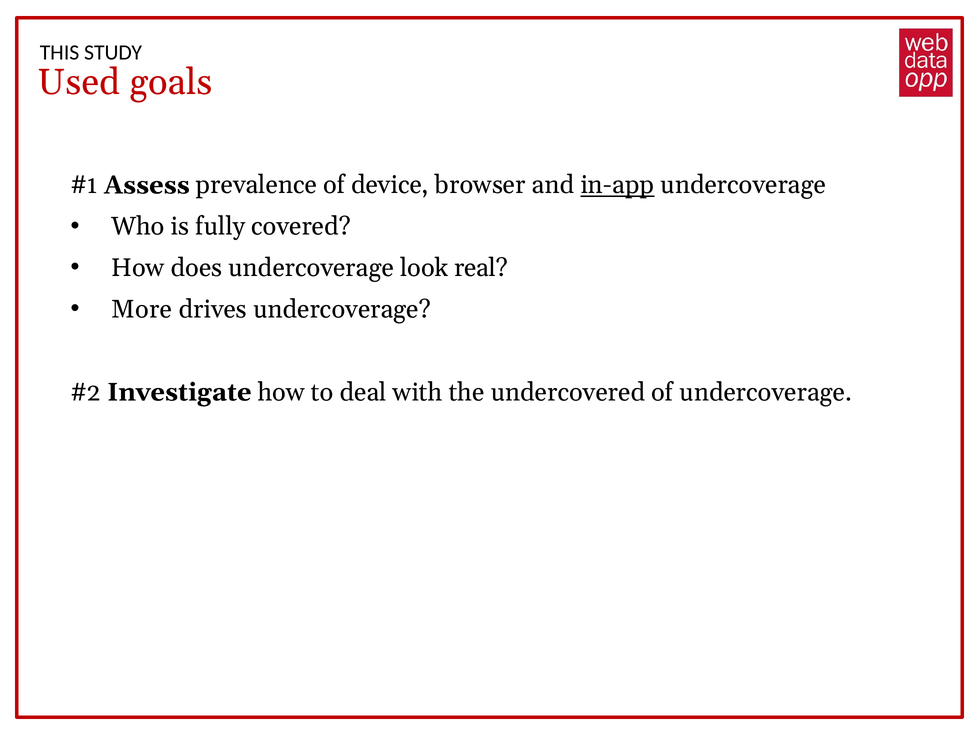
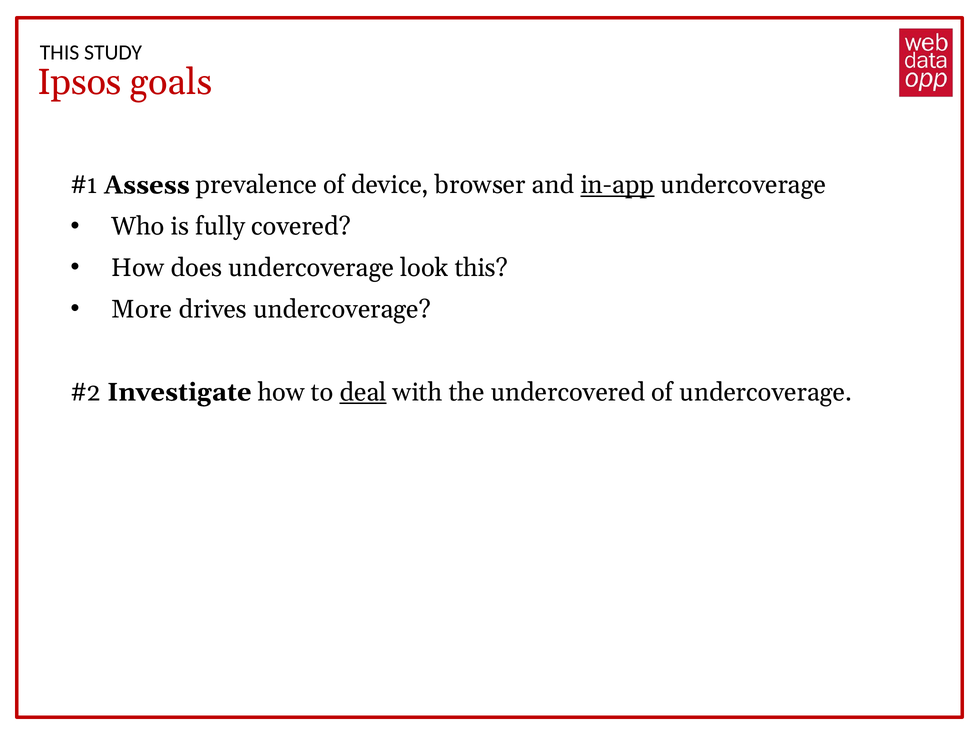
Used: Used -> Ipsos (79, 82)
look real: real -> this (481, 268)
deal underline: none -> present (363, 392)
